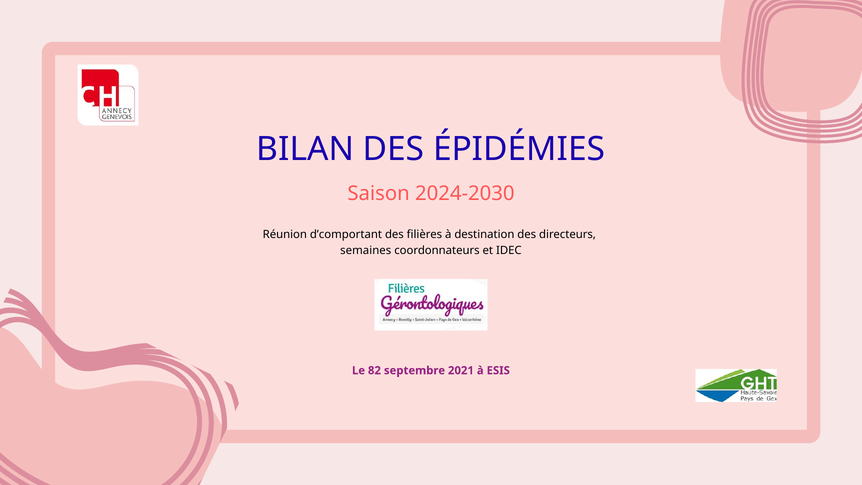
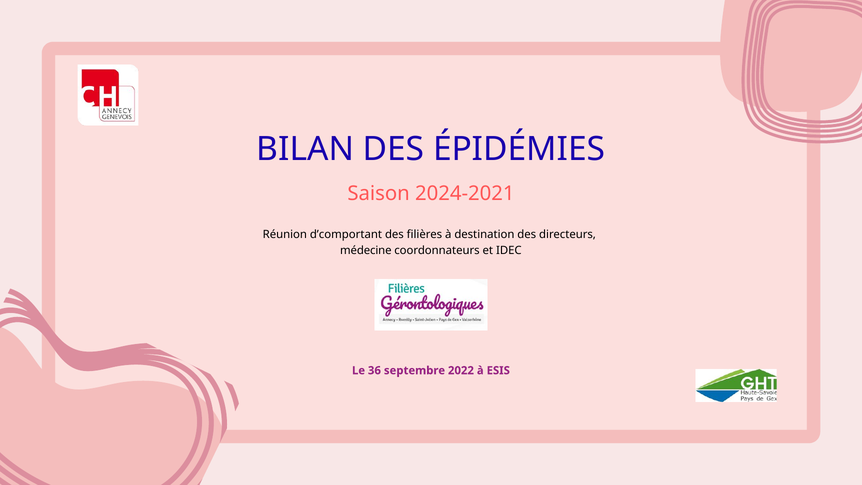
2024-2030: 2024-2030 -> 2024-2021 (465, 194)
semaines: semaines -> médecine (366, 251)
82: 82 -> 36 (374, 370)
2021: 2021 -> 2022 (461, 370)
